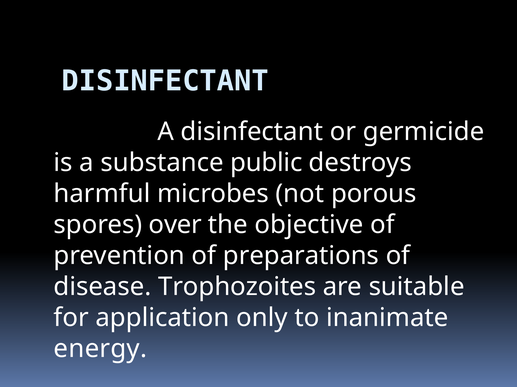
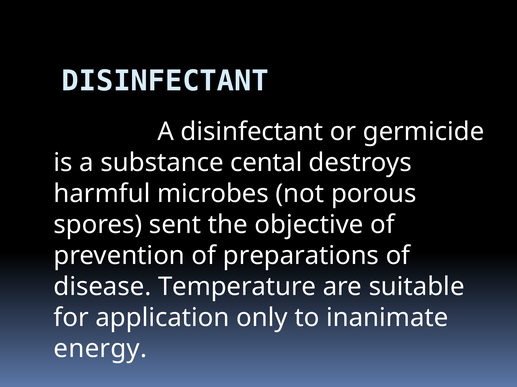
public: public -> cental (266, 163)
over: over -> sent (175, 225)
Trophozoites: Trophozoites -> Temperature (237, 287)
